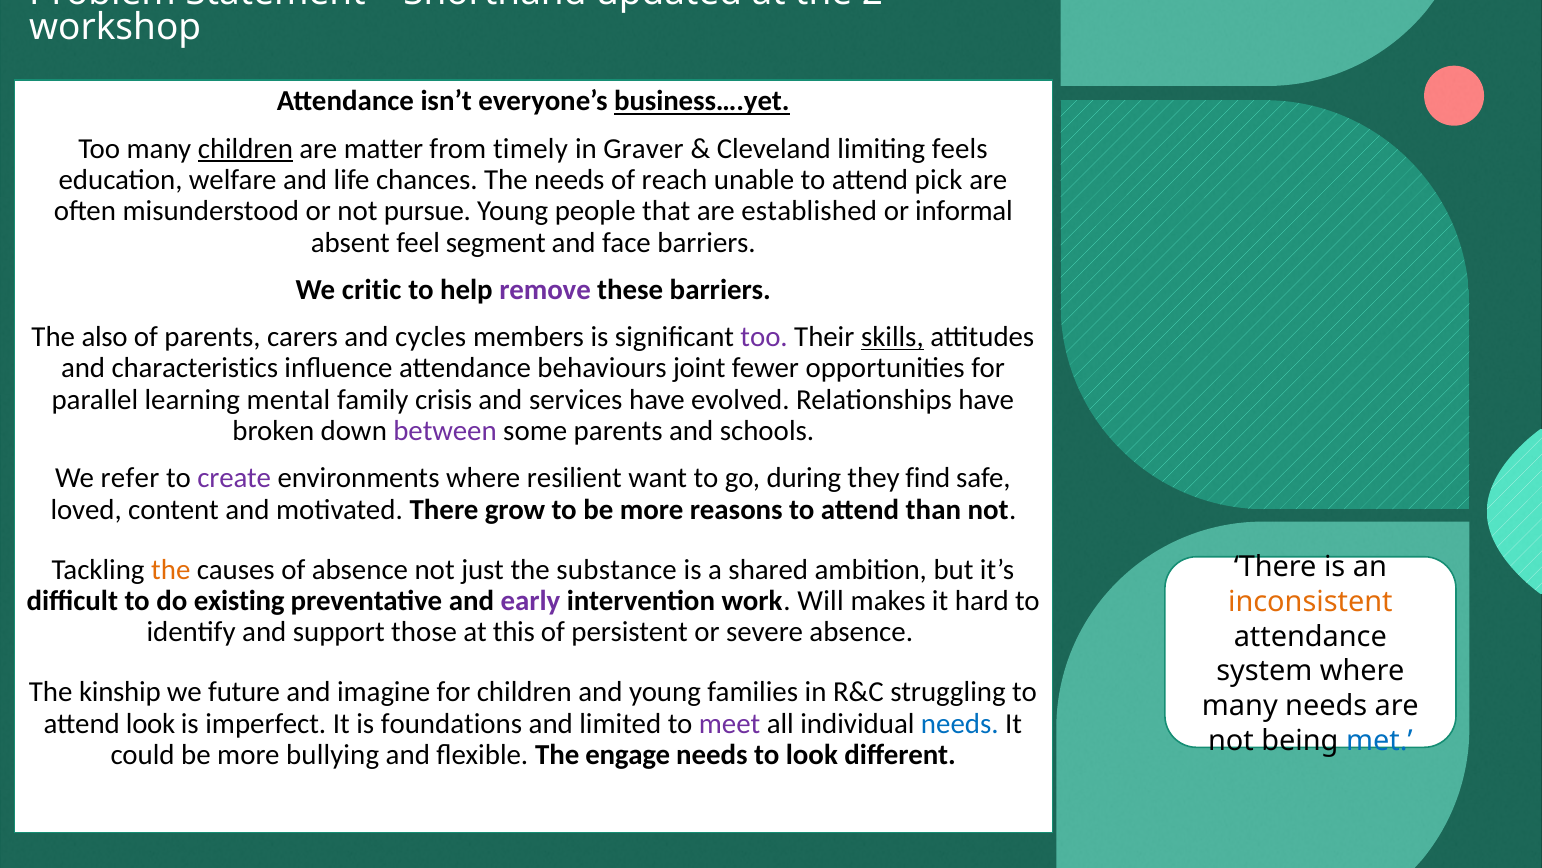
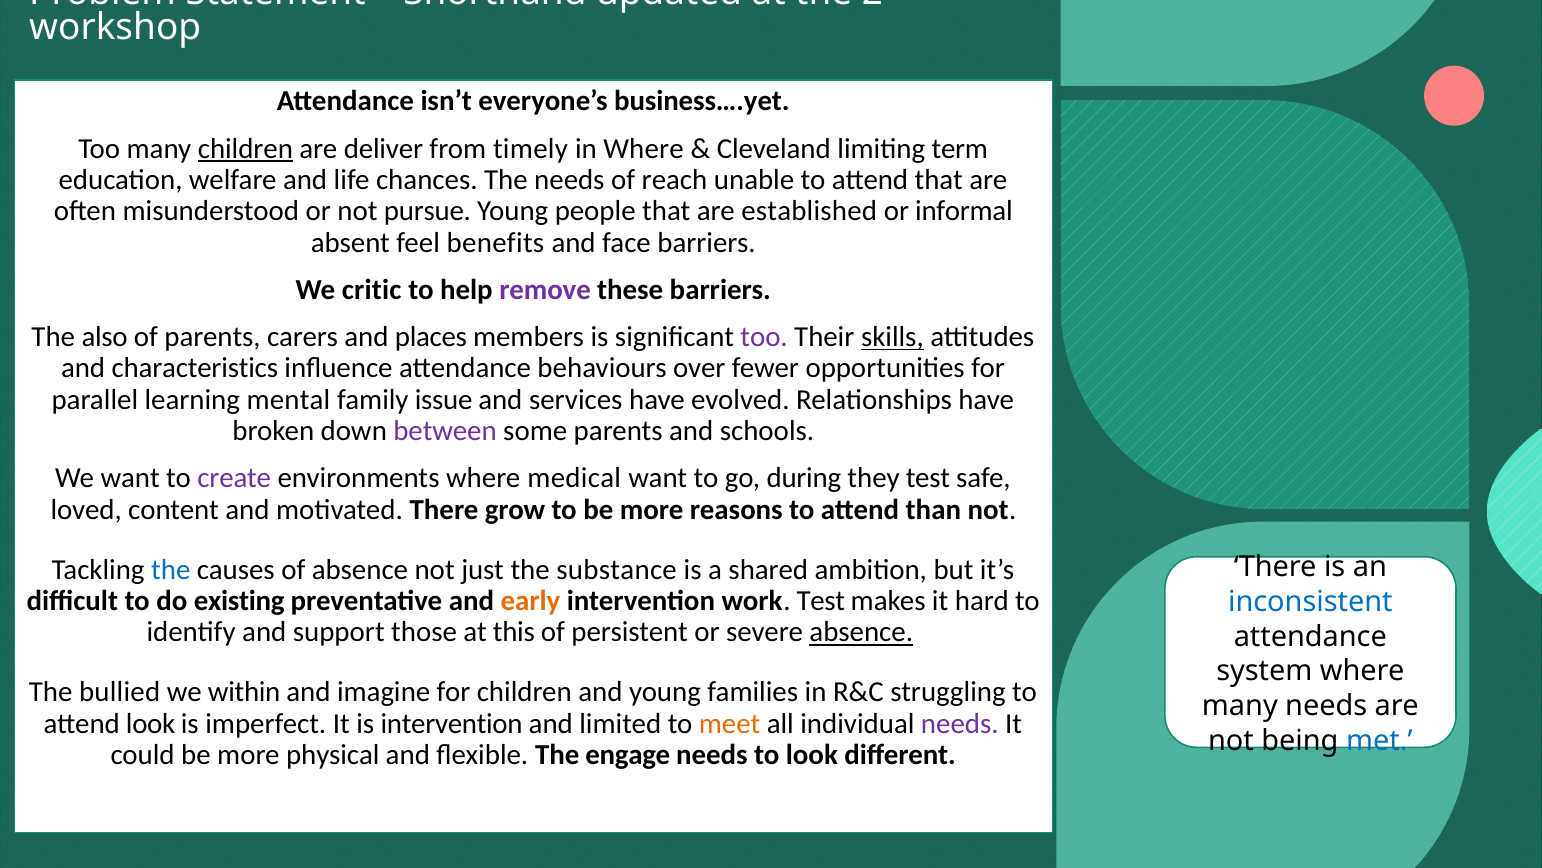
business….yet underline: present -> none (702, 101)
matter: matter -> deliver (383, 149)
in Graver: Graver -> Where (644, 149)
feels: feels -> term (960, 149)
attend pick: pick -> that (939, 180)
segment: segment -> benefits (496, 242)
cycles: cycles -> places (431, 337)
joint: joint -> over (699, 368)
crisis: crisis -> issue (444, 399)
We refer: refer -> want (130, 478)
resilient: resilient -> medical (574, 478)
they find: find -> test (928, 478)
the colour: orange -> blue (171, 569)
early colour: purple -> orange (530, 601)
work Will: Will -> Test (821, 601)
inconsistent colour: orange -> blue (1310, 601)
absence underline: none -> present (861, 632)
kinship: kinship -> bullied (120, 692)
future: future -> within (244, 692)
is foundations: foundations -> intervention (452, 723)
meet colour: purple -> orange (730, 723)
needs colour: blue -> purple (960, 723)
bullying: bullying -> physical (333, 754)
